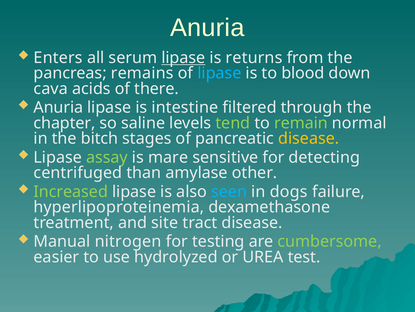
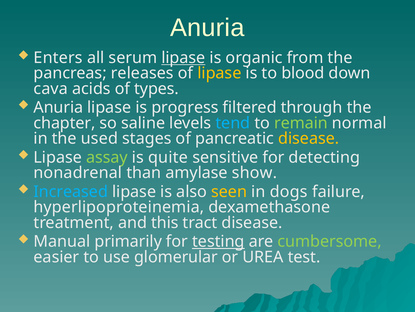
returns: returns -> organic (254, 58)
remains: remains -> releases (142, 73)
lipase colour: light blue -> yellow (219, 73)
there: there -> types (157, 89)
intestine: intestine -> progress (185, 107)
tend colour: light green -> light blue (233, 123)
bitch: bitch -> used (99, 138)
mare: mare -> quite (168, 157)
centrifuged: centrifuged -> nonadrenal (78, 173)
other: other -> show (254, 173)
Increased colour: light green -> light blue (71, 191)
seen colour: light blue -> yellow (229, 191)
site: site -> this (165, 222)
nitrogen: nitrogen -> primarily (128, 241)
testing underline: none -> present (218, 241)
hydrolyzed: hydrolyzed -> glomerular (176, 257)
